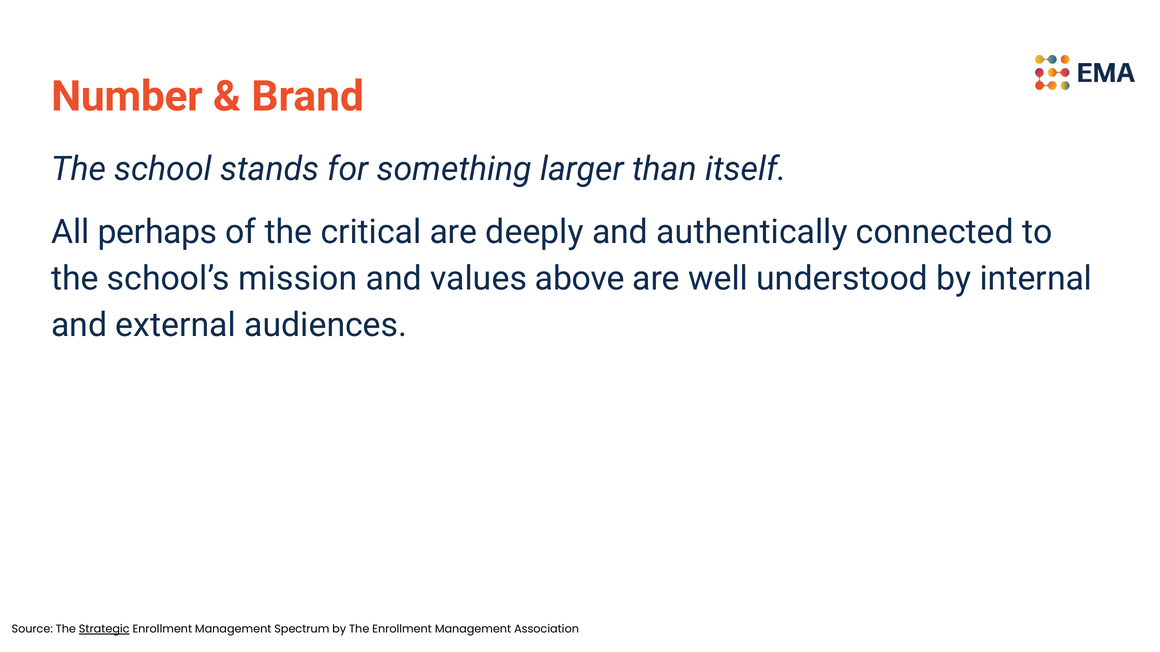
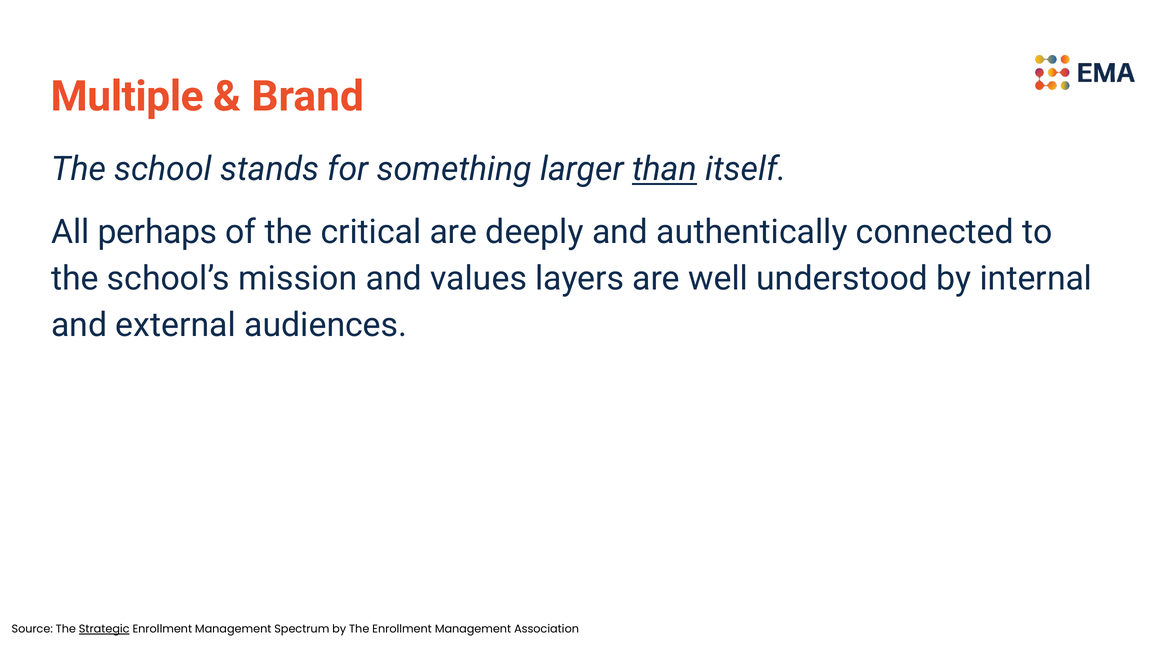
Number: Number -> Multiple (127, 97)
than underline: none -> present (664, 169)
above: above -> layers (580, 279)
